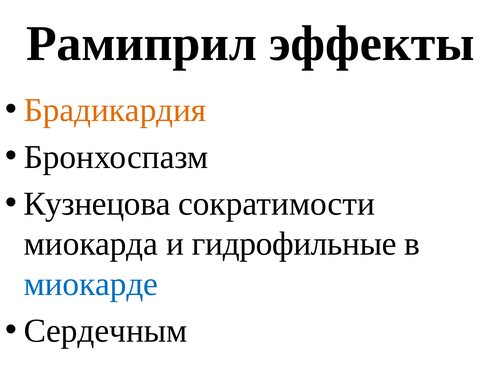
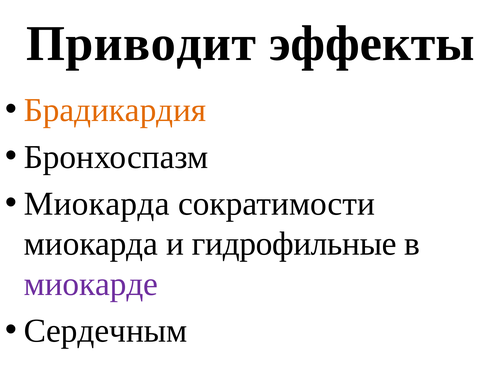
Рамиприл: Рамиприл -> Приводит (141, 44)
Кузнецова: Кузнецова -> Миокарда (97, 204)
миокарде colour: blue -> purple (91, 284)
